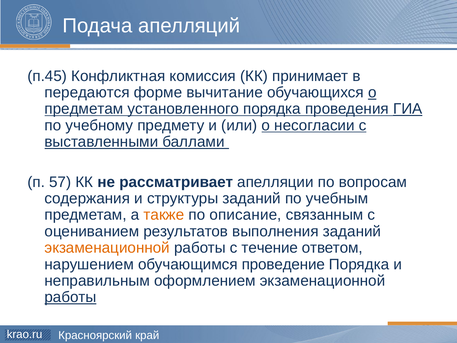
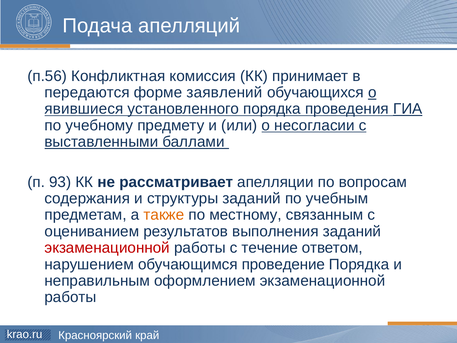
п.45: п.45 -> п.56 (47, 76)
вычитание: вычитание -> заявлений (225, 92)
предметам: предметам -> явившиеся (84, 109)
57: 57 -> 93 (60, 182)
описание: описание -> местному (246, 215)
экзаменационной colour: orange -> red (107, 248)
работы underline: present -> none (70, 297)
